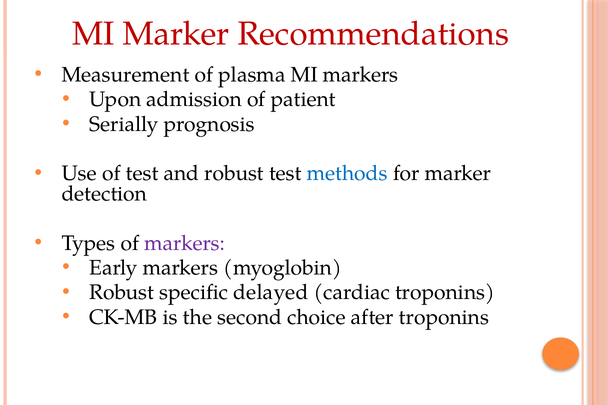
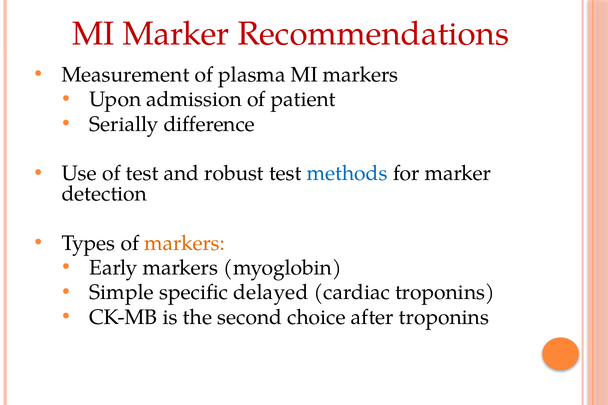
prognosis: prognosis -> difference (209, 124)
markers colour: purple -> orange (185, 243)
Robust: Robust -> Simple (122, 293)
